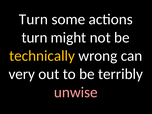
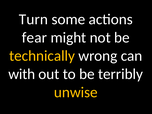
turn: turn -> fear (34, 38)
very: very -> with (22, 74)
unwise colour: pink -> yellow (76, 92)
